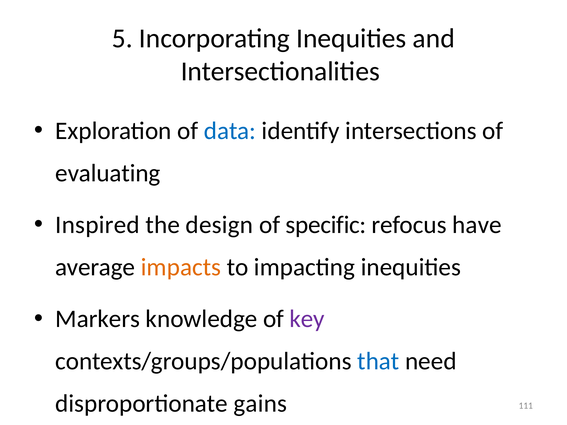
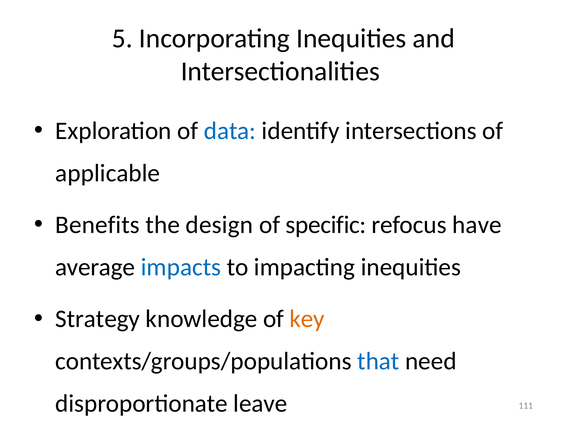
evaluating: evaluating -> applicable (108, 173)
Inspired: Inspired -> Benefits (98, 225)
impacts colour: orange -> blue (181, 267)
Markers: Markers -> Strategy (98, 319)
key colour: purple -> orange (307, 319)
gains: gains -> leave (260, 404)
